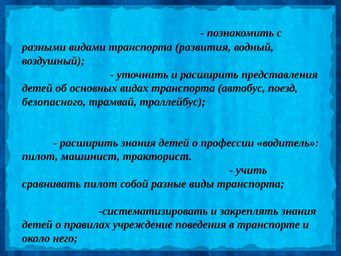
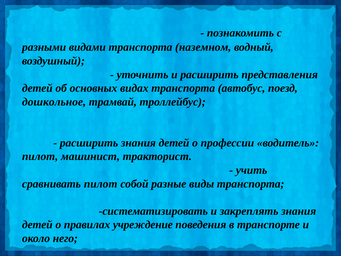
развития: развития -> наземном (203, 47)
безопасного: безопасного -> дошкольное (54, 102)
